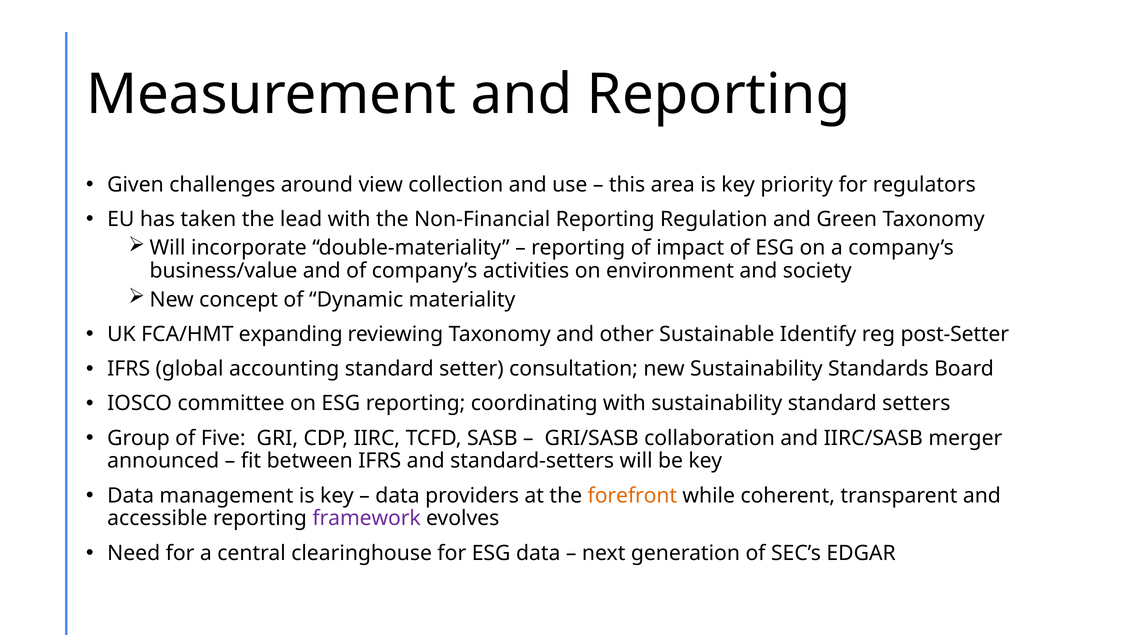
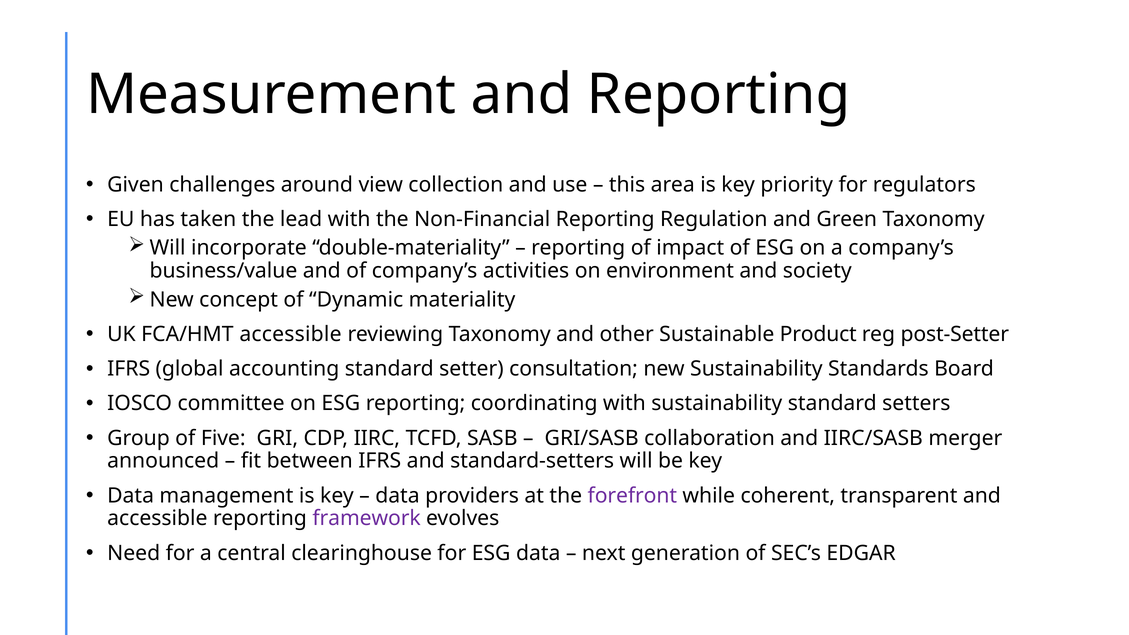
FCA/HMT expanding: expanding -> accessible (290, 334)
Identify: Identify -> Product (818, 334)
forefront colour: orange -> purple (632, 496)
